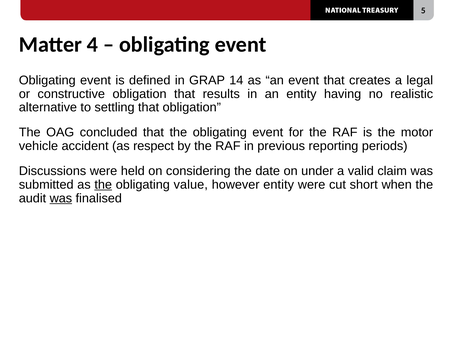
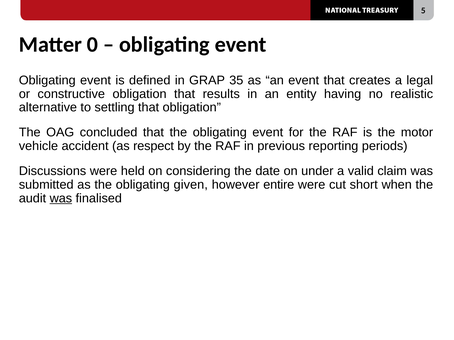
4: 4 -> 0 (93, 45)
14: 14 -> 35 (236, 80)
the underline: present -> none (103, 185)
value: value -> given (191, 185)
however entity: entity -> entire (279, 185)
